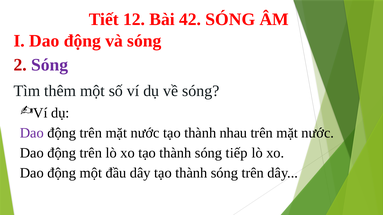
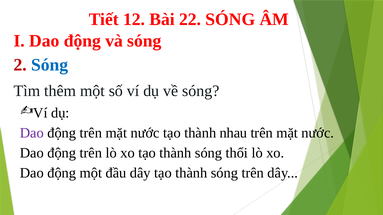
42: 42 -> 22 (190, 19)
Sóng colour: purple -> blue (50, 65)
tiếp: tiếp -> thổi (237, 153)
